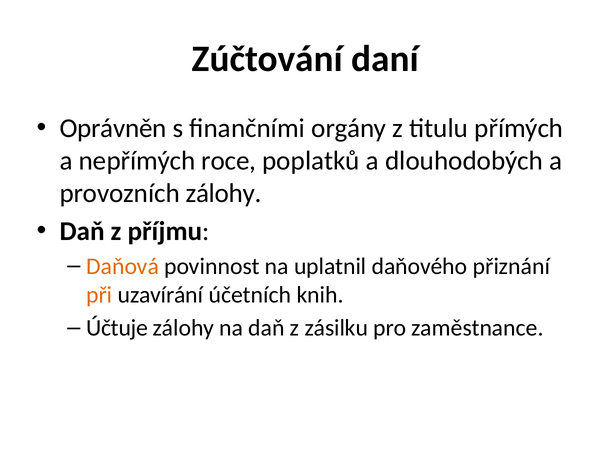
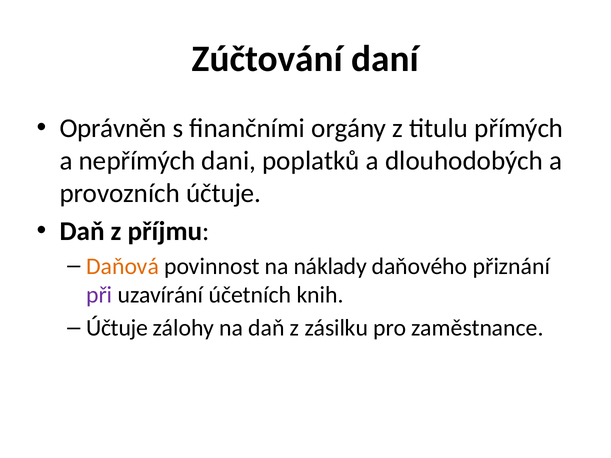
roce: roce -> dani (229, 161)
provozních zálohy: zálohy -> účtuje (224, 193)
uplatnil: uplatnil -> náklady (330, 266)
při colour: orange -> purple (99, 295)
